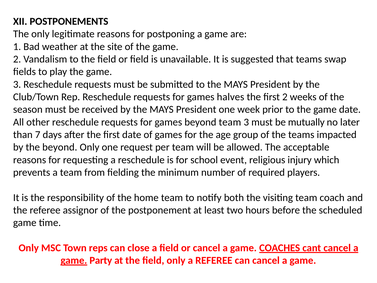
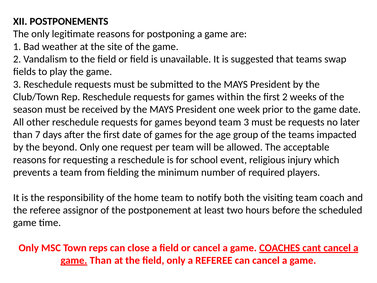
halves: halves -> within (231, 97)
be mutually: mutually -> requests (306, 122)
game Party: Party -> Than (101, 260)
